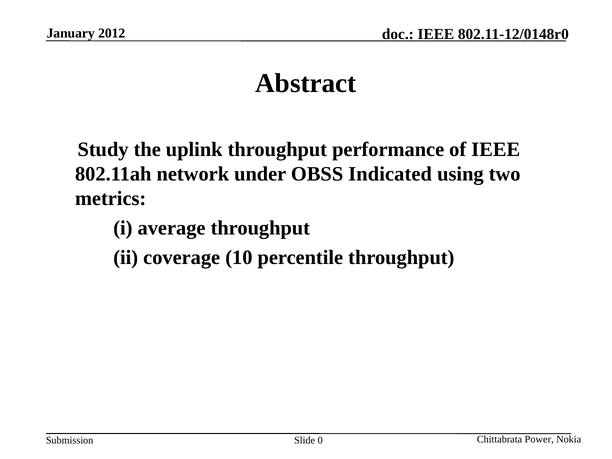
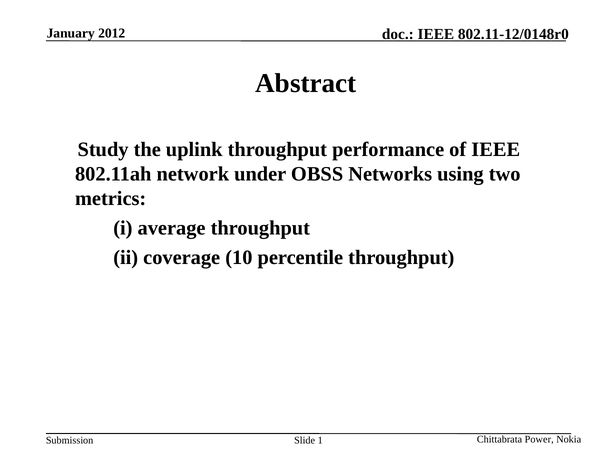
Indicated: Indicated -> Networks (390, 174)
0: 0 -> 1 (320, 440)
